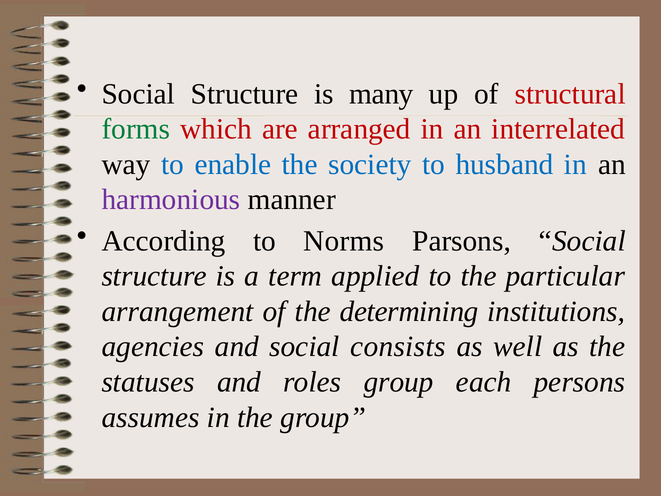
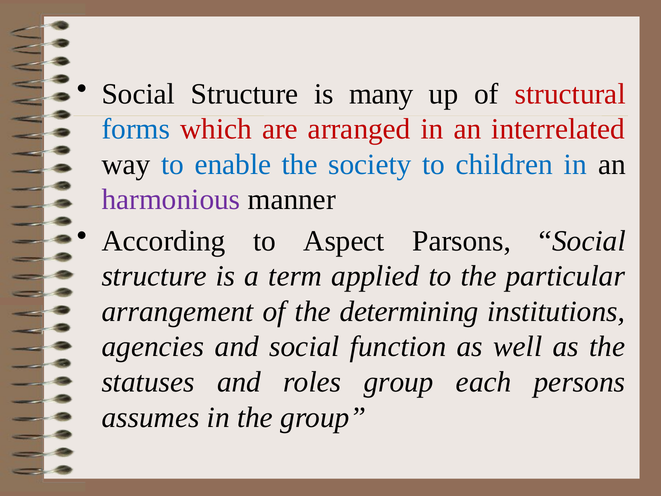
forms colour: green -> blue (136, 129)
husband: husband -> children (504, 164)
Norms: Norms -> Aspect (344, 241)
consists: consists -> function (398, 347)
